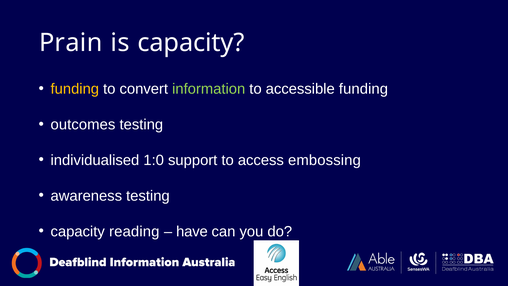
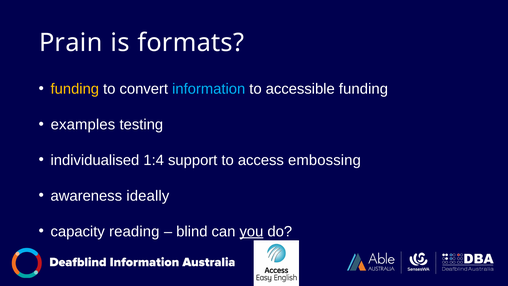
is capacity: capacity -> formats (191, 43)
information colour: light green -> light blue (209, 89)
outcomes: outcomes -> examples (83, 125)
1:0: 1:0 -> 1:4 (154, 160)
awareness testing: testing -> ideally (148, 196)
have: have -> blind (192, 231)
you underline: none -> present (251, 231)
